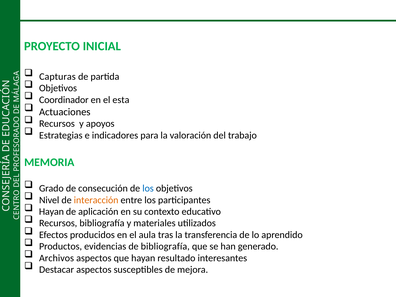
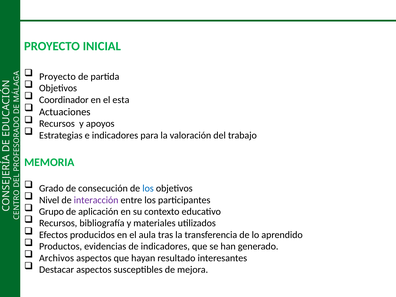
Capturas: Capturas -> Proyecto (57, 77)
interacción colour: orange -> purple (96, 200)
Hayan: Hayan -> Grupo (51, 212)
de bibliografía: bibliografía -> indicadores (165, 246)
